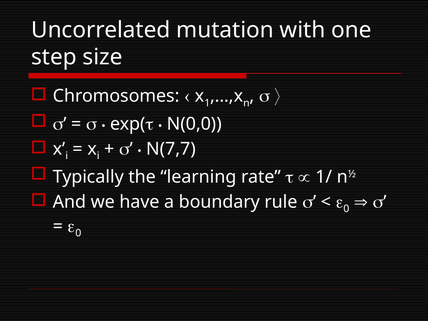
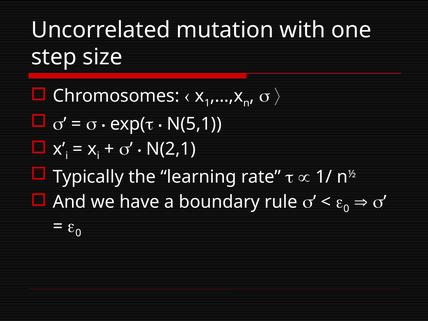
N(0,0: N(0,0 -> N(5,1 (194, 124)
N(7,7: N(7,7 -> N(2,1 (171, 149)
